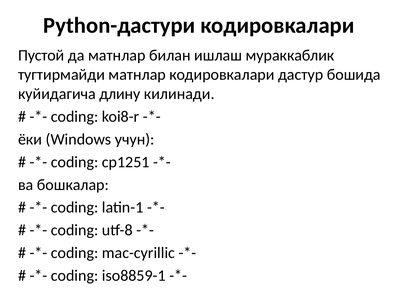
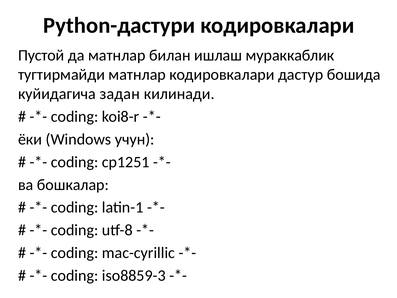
длину: длину -> задан (120, 94)
iso8859-1: iso8859-1 -> iso8859-3 (134, 275)
